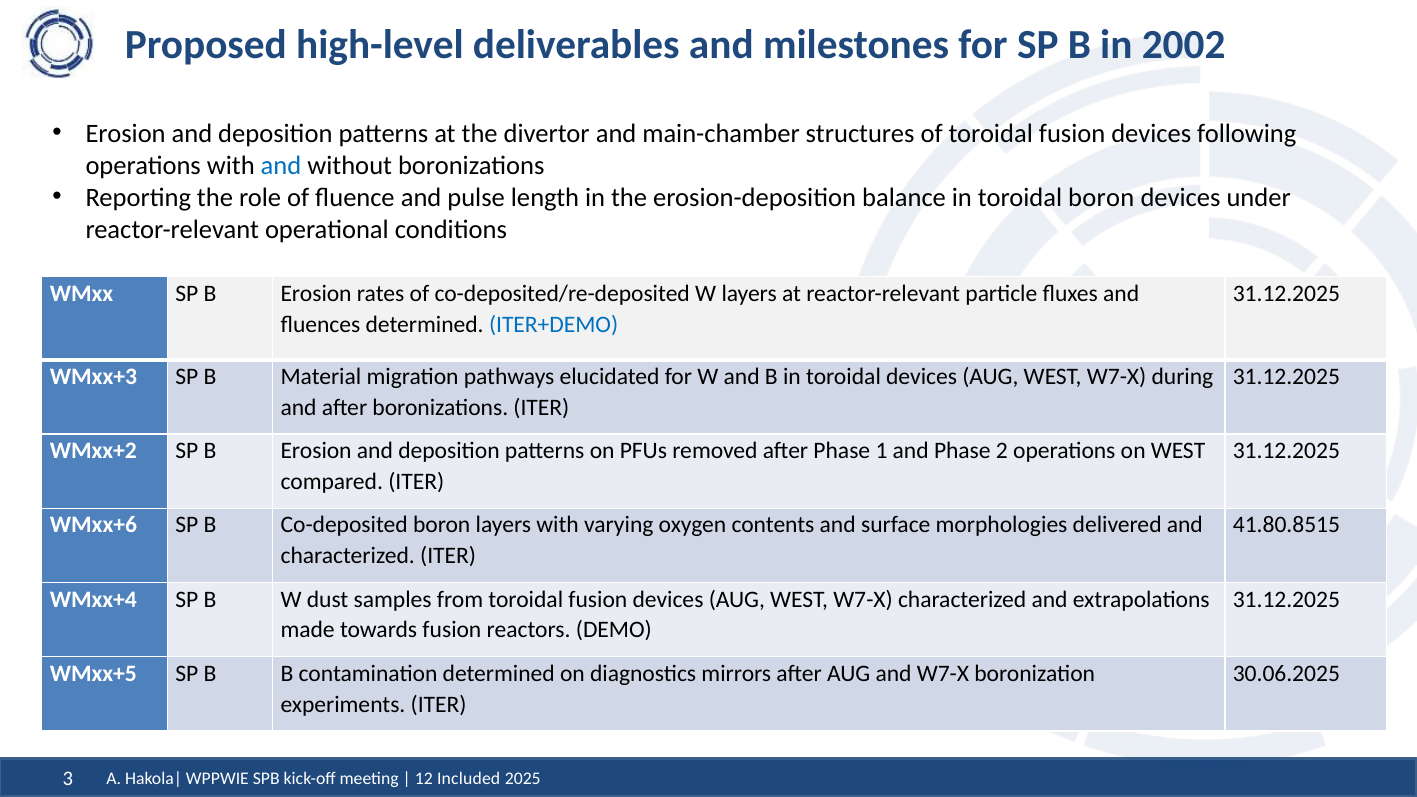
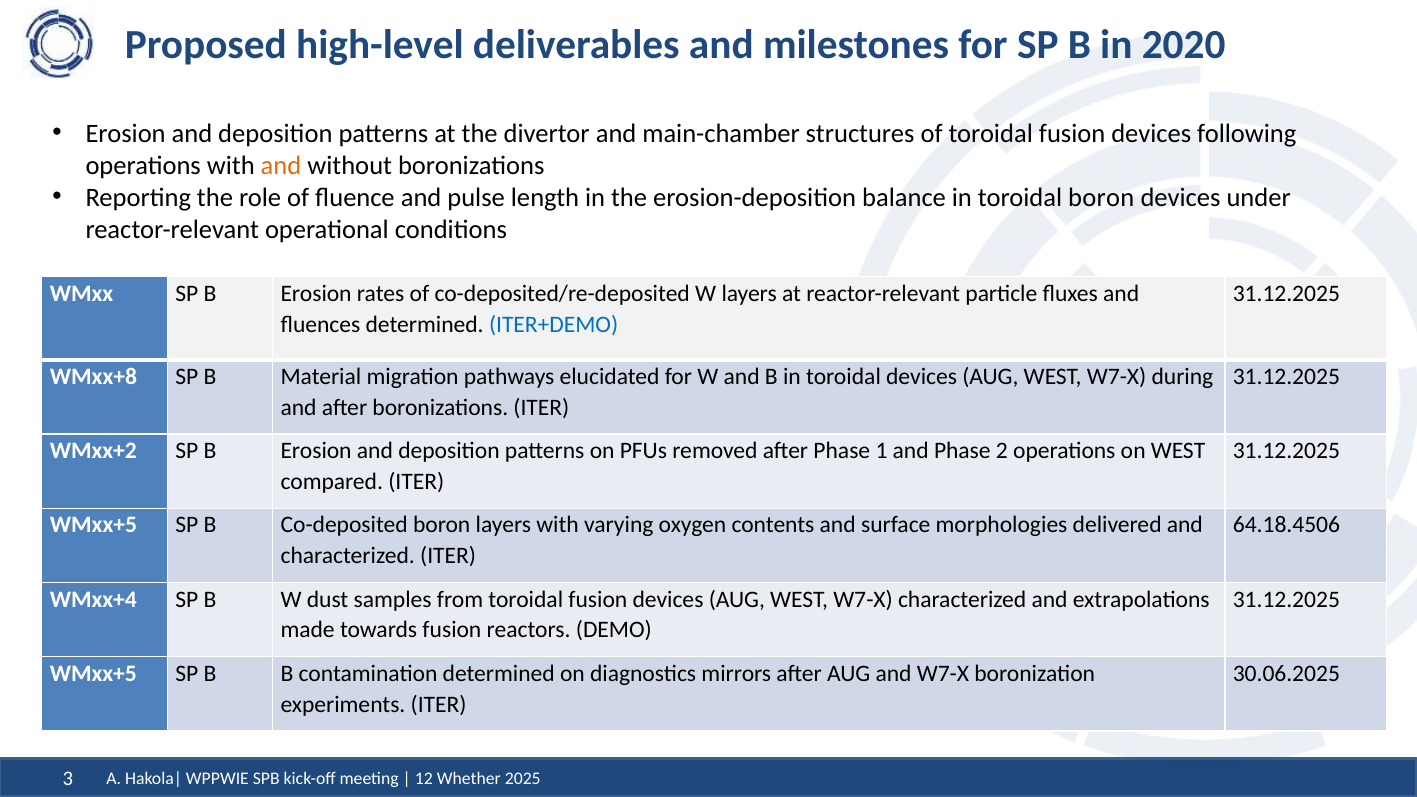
2002: 2002 -> 2020 (1184, 45)
and colour: blue -> orange (281, 165)
WMxx+3: WMxx+3 -> WMxx+8 (93, 377)
WMxx+6: WMxx+6 -> WMxx+5 (93, 525)
41.80.8515: 41.80.8515 -> 64.18.4506 (1286, 525)
Included: Included -> Whether (469, 779)
